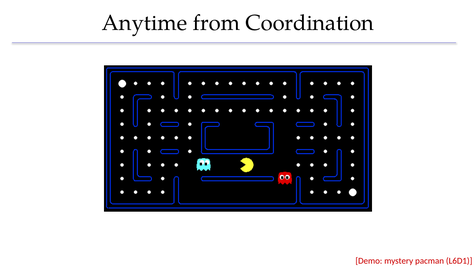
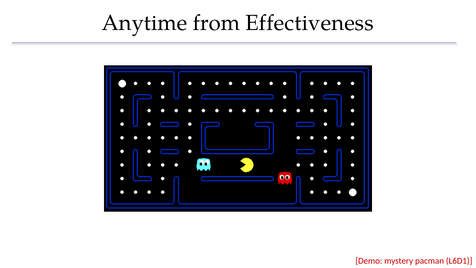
Coordination: Coordination -> Effectiveness (310, 23)
